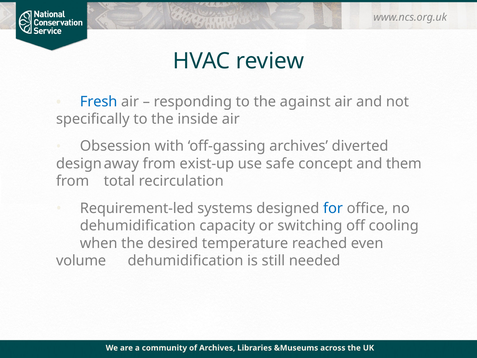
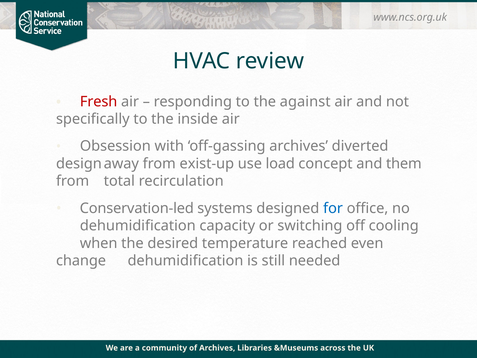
Fresh colour: blue -> red (99, 102)
safe: safe -> load (280, 164)
Requirement-led: Requirement-led -> Conservation-led (137, 208)
volume: volume -> change (81, 261)
